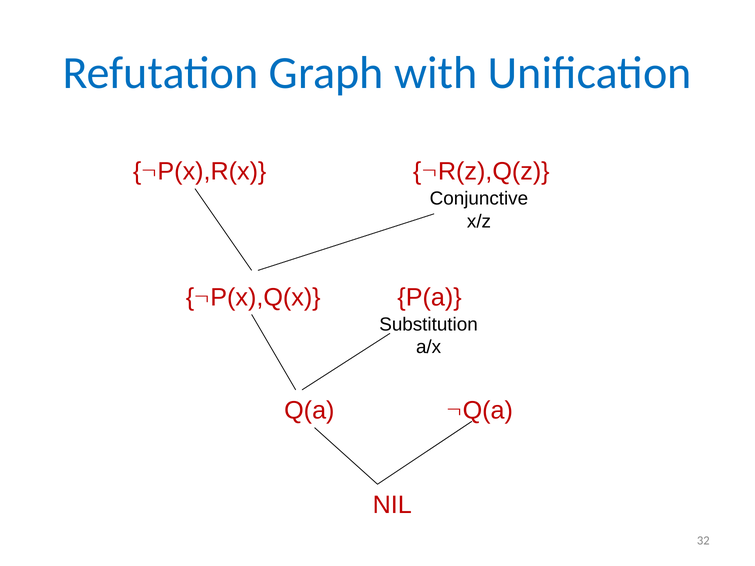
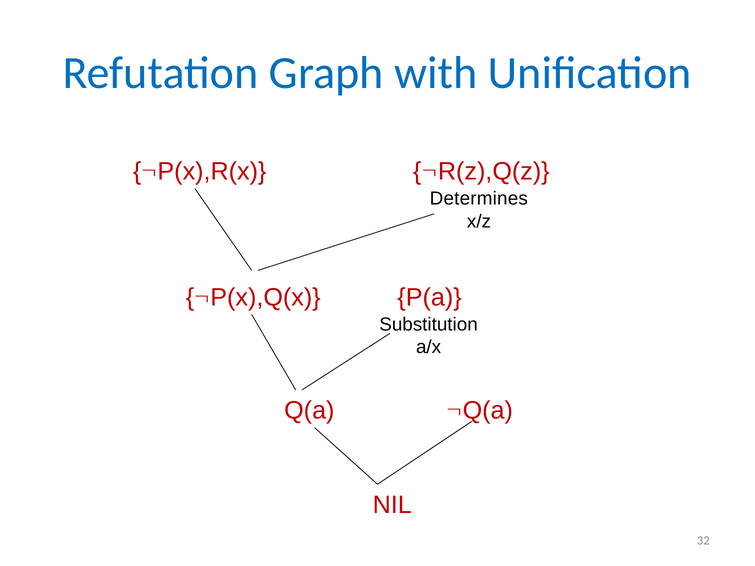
Conjunctive: Conjunctive -> Determines (479, 199)
